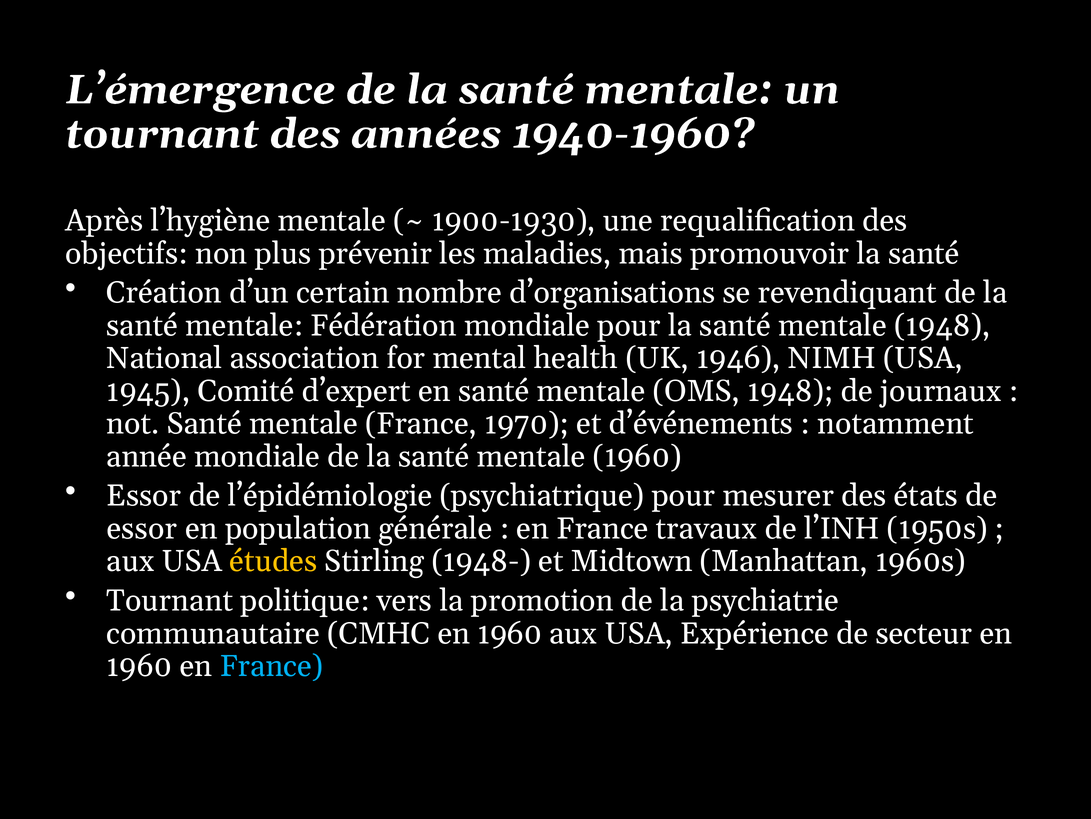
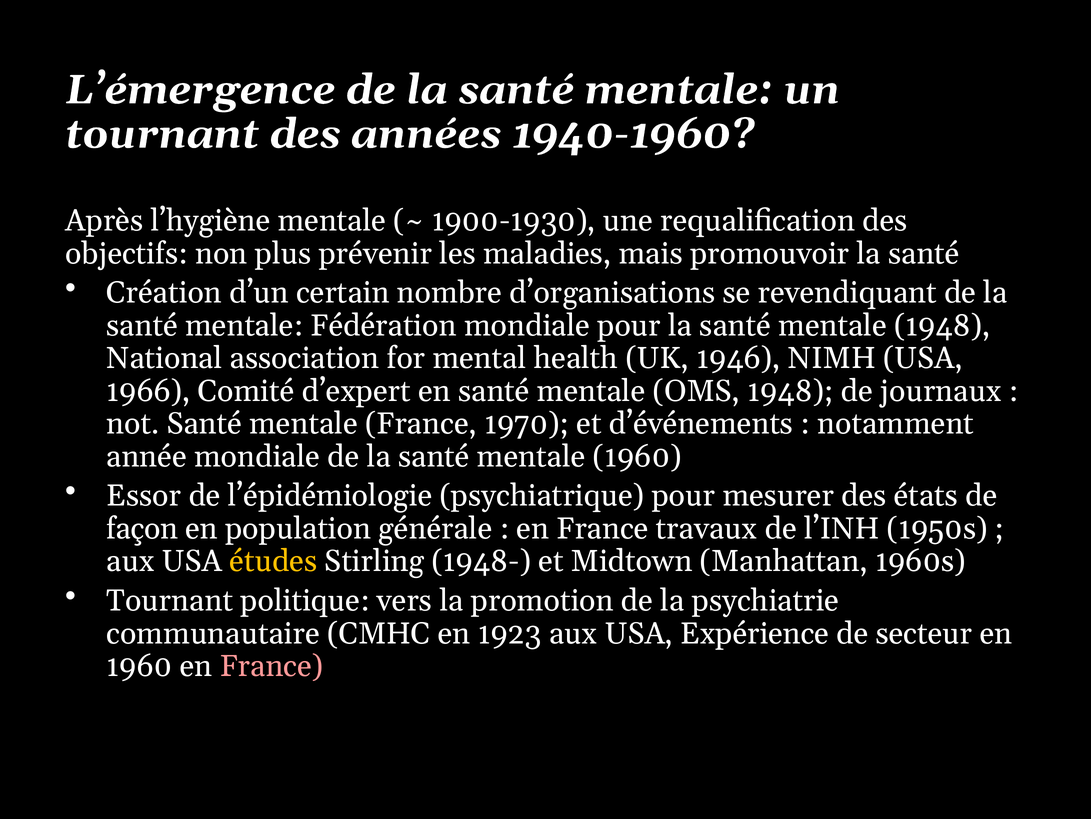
1945: 1945 -> 1966 (148, 391)
essor: essor -> façon (142, 528)
CMHC en 1960: 1960 -> 1923 (510, 633)
France colour: light blue -> pink (271, 666)
